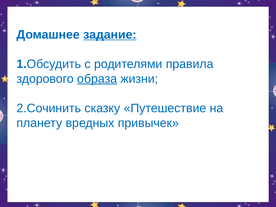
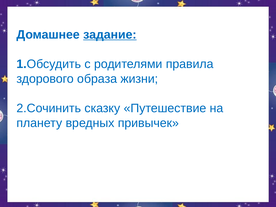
образа underline: present -> none (97, 79)
